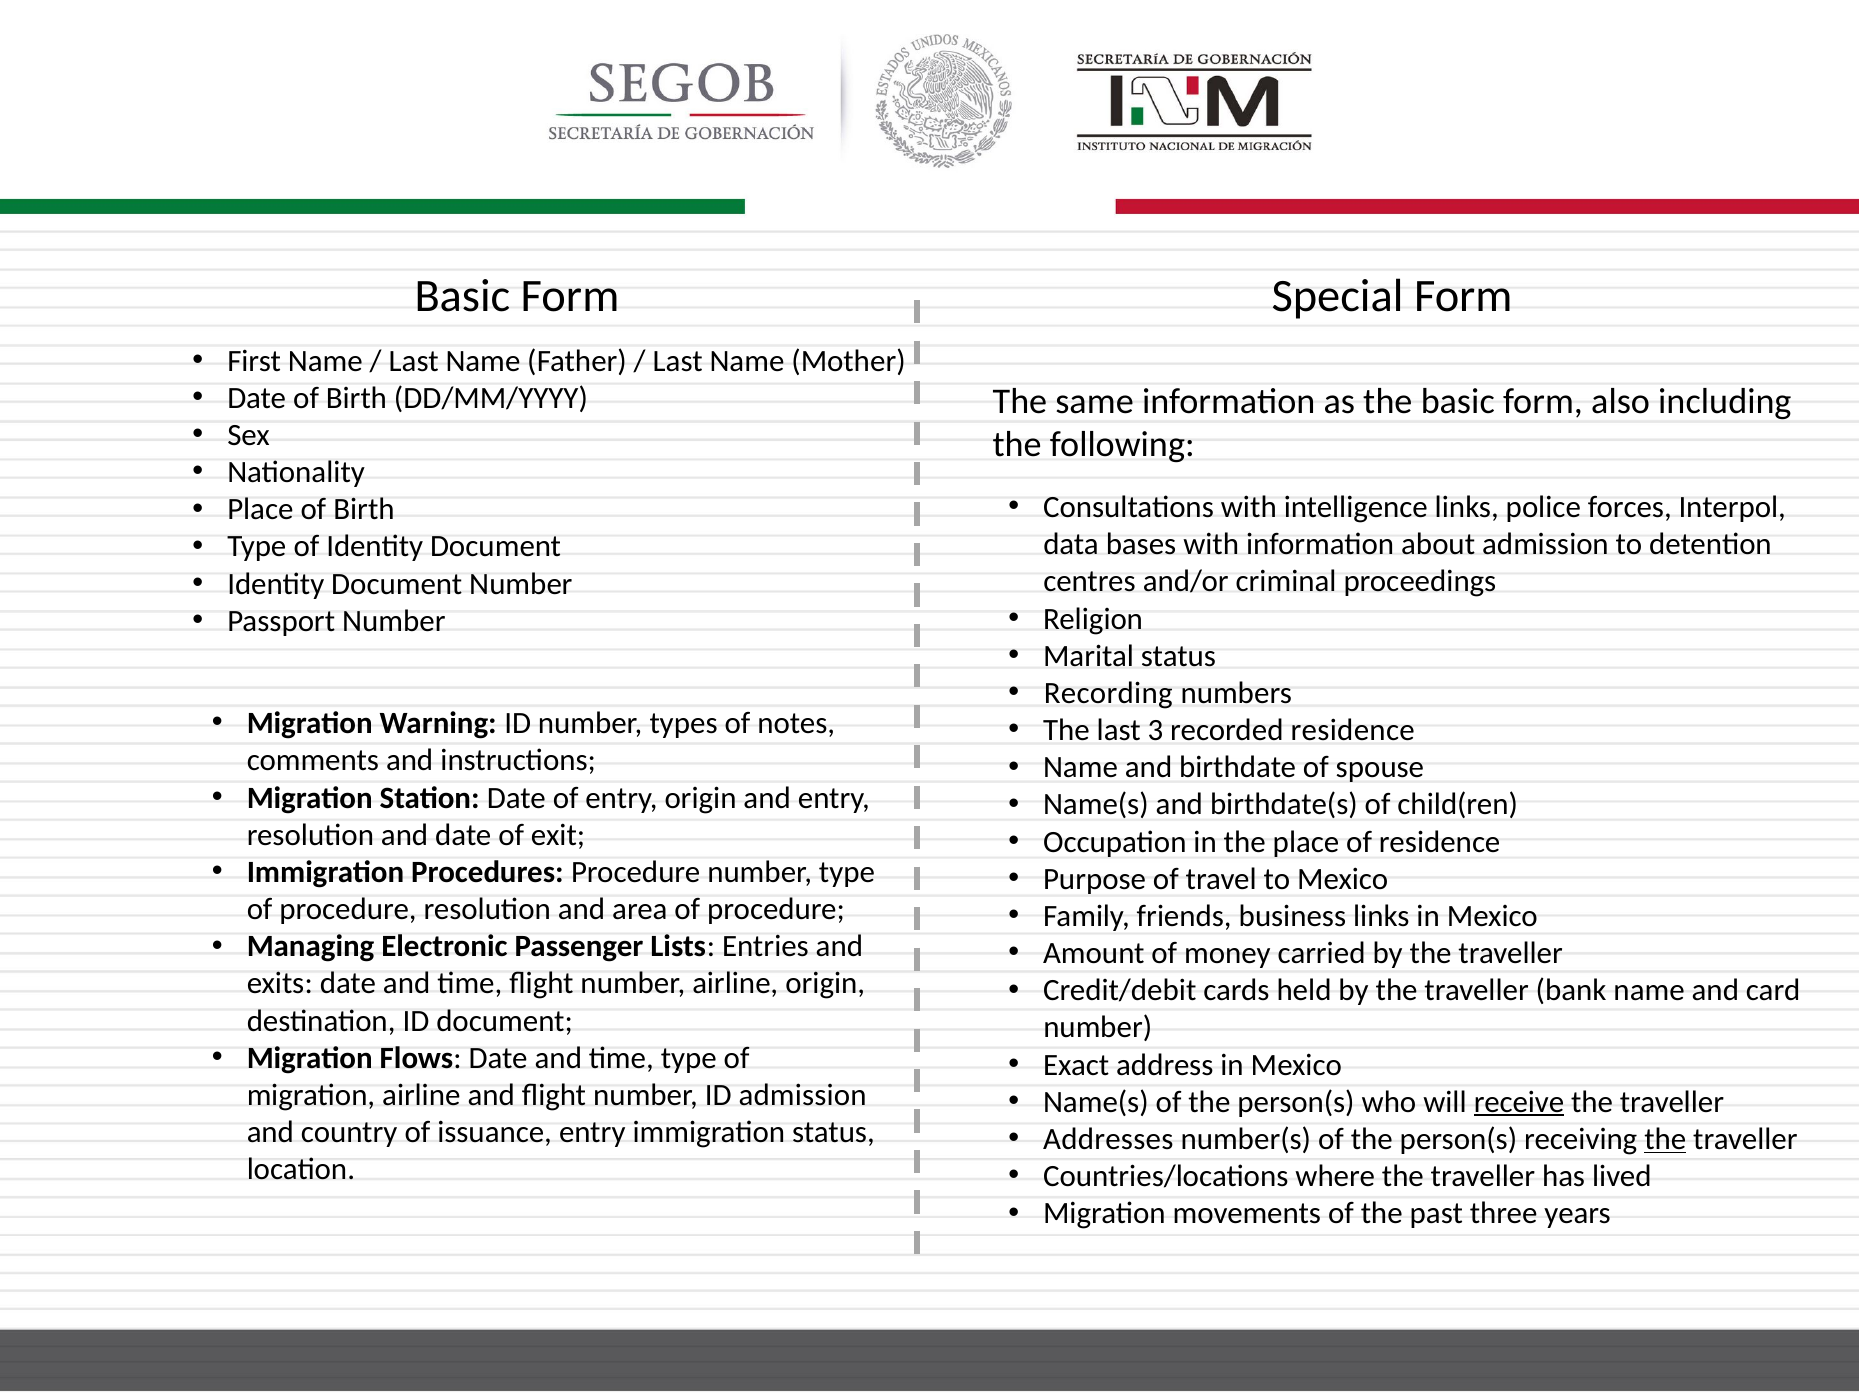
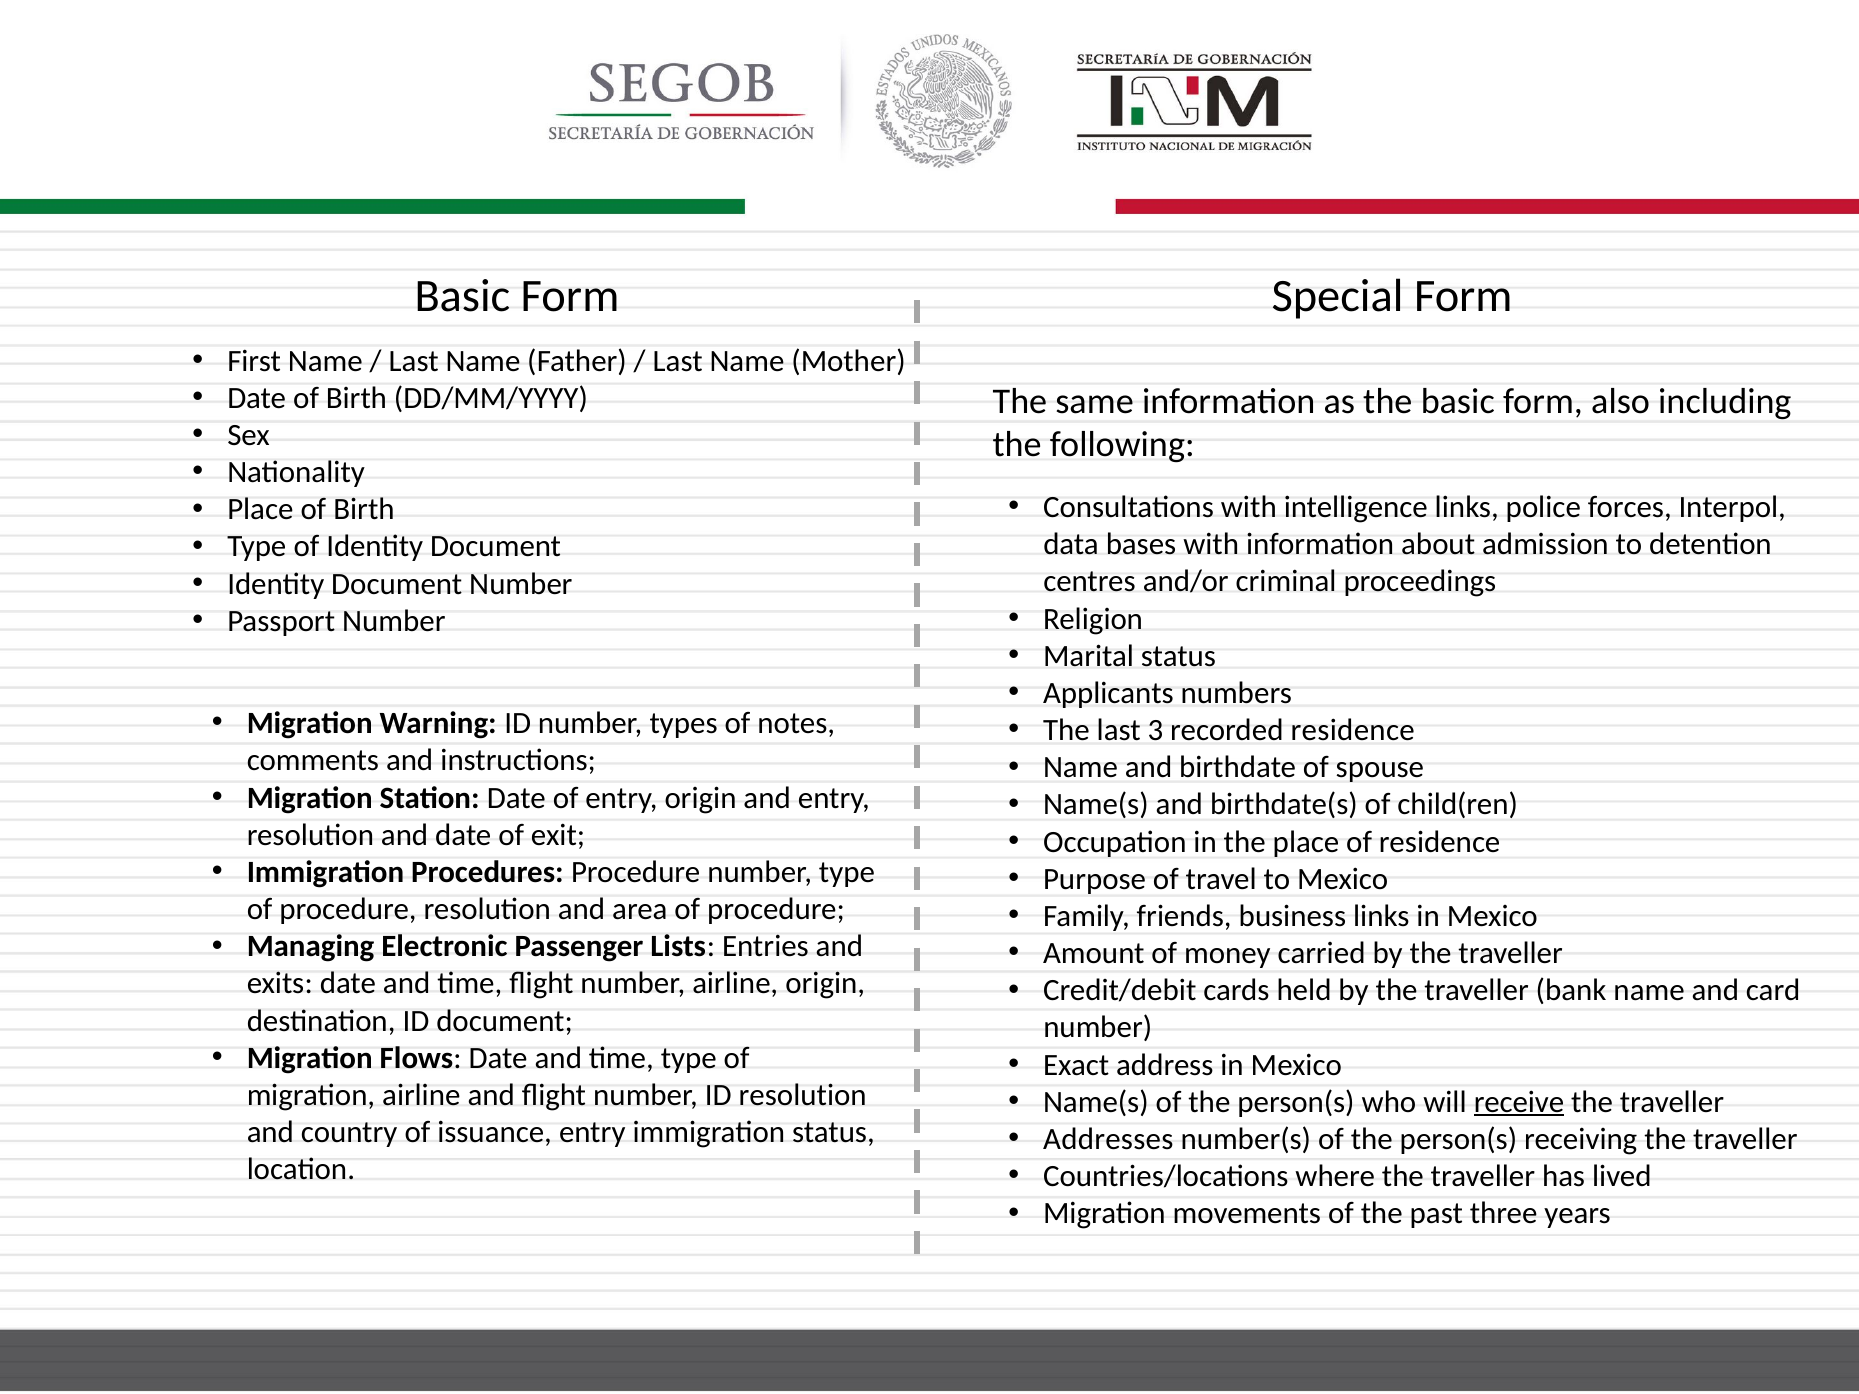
Recording: Recording -> Applicants (1108, 693)
ID admission: admission -> resolution (803, 1095)
the underline: present -> none (1665, 1139)
